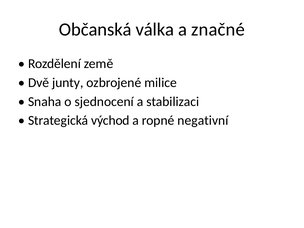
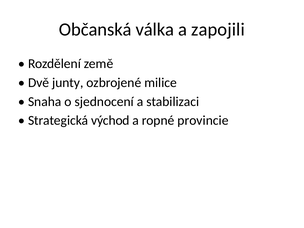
značné: značné -> zapojili (218, 29)
negativní: negativní -> provincie (203, 121)
